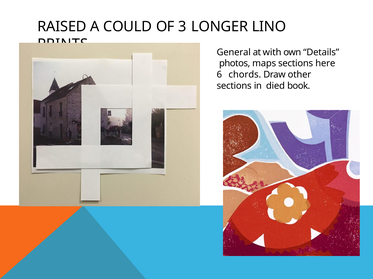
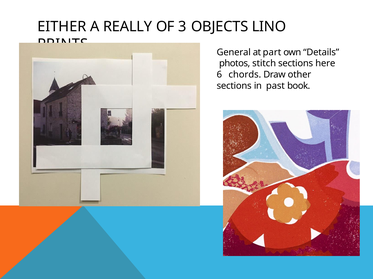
RAISED: RAISED -> EITHER (62, 27)
COULD: COULD -> REALLY (128, 27)
LONGER: LONGER -> OBJECTS (220, 27)
with: with -> part (272, 52)
maps: maps -> stitch (264, 64)
died: died -> past (275, 86)
